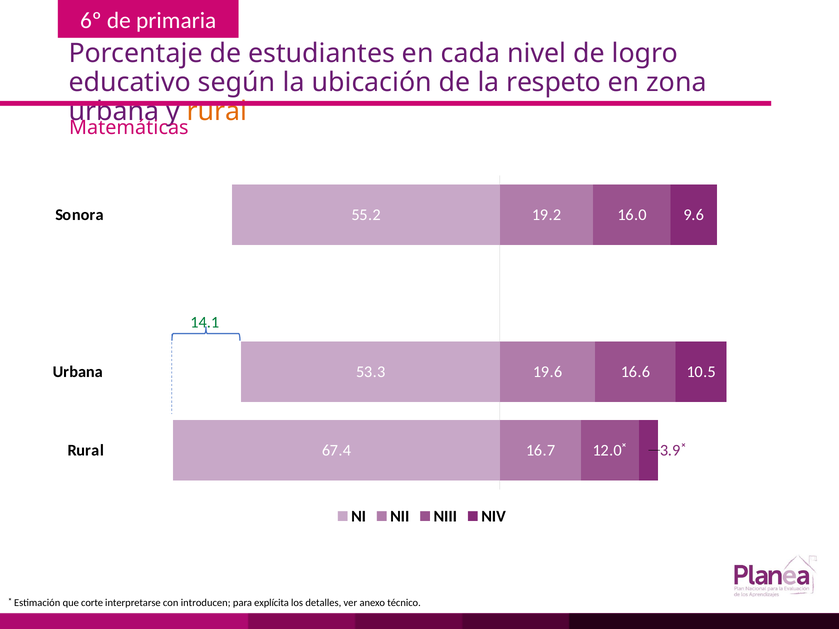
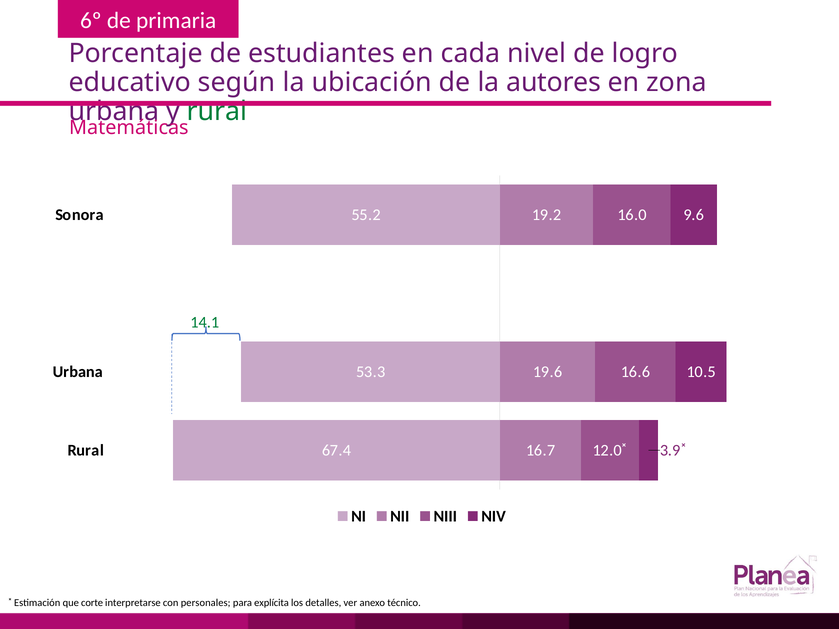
respeto: respeto -> autores (554, 82)
rural colour: orange -> green (217, 111)
introducen: introducen -> personales (206, 603)
